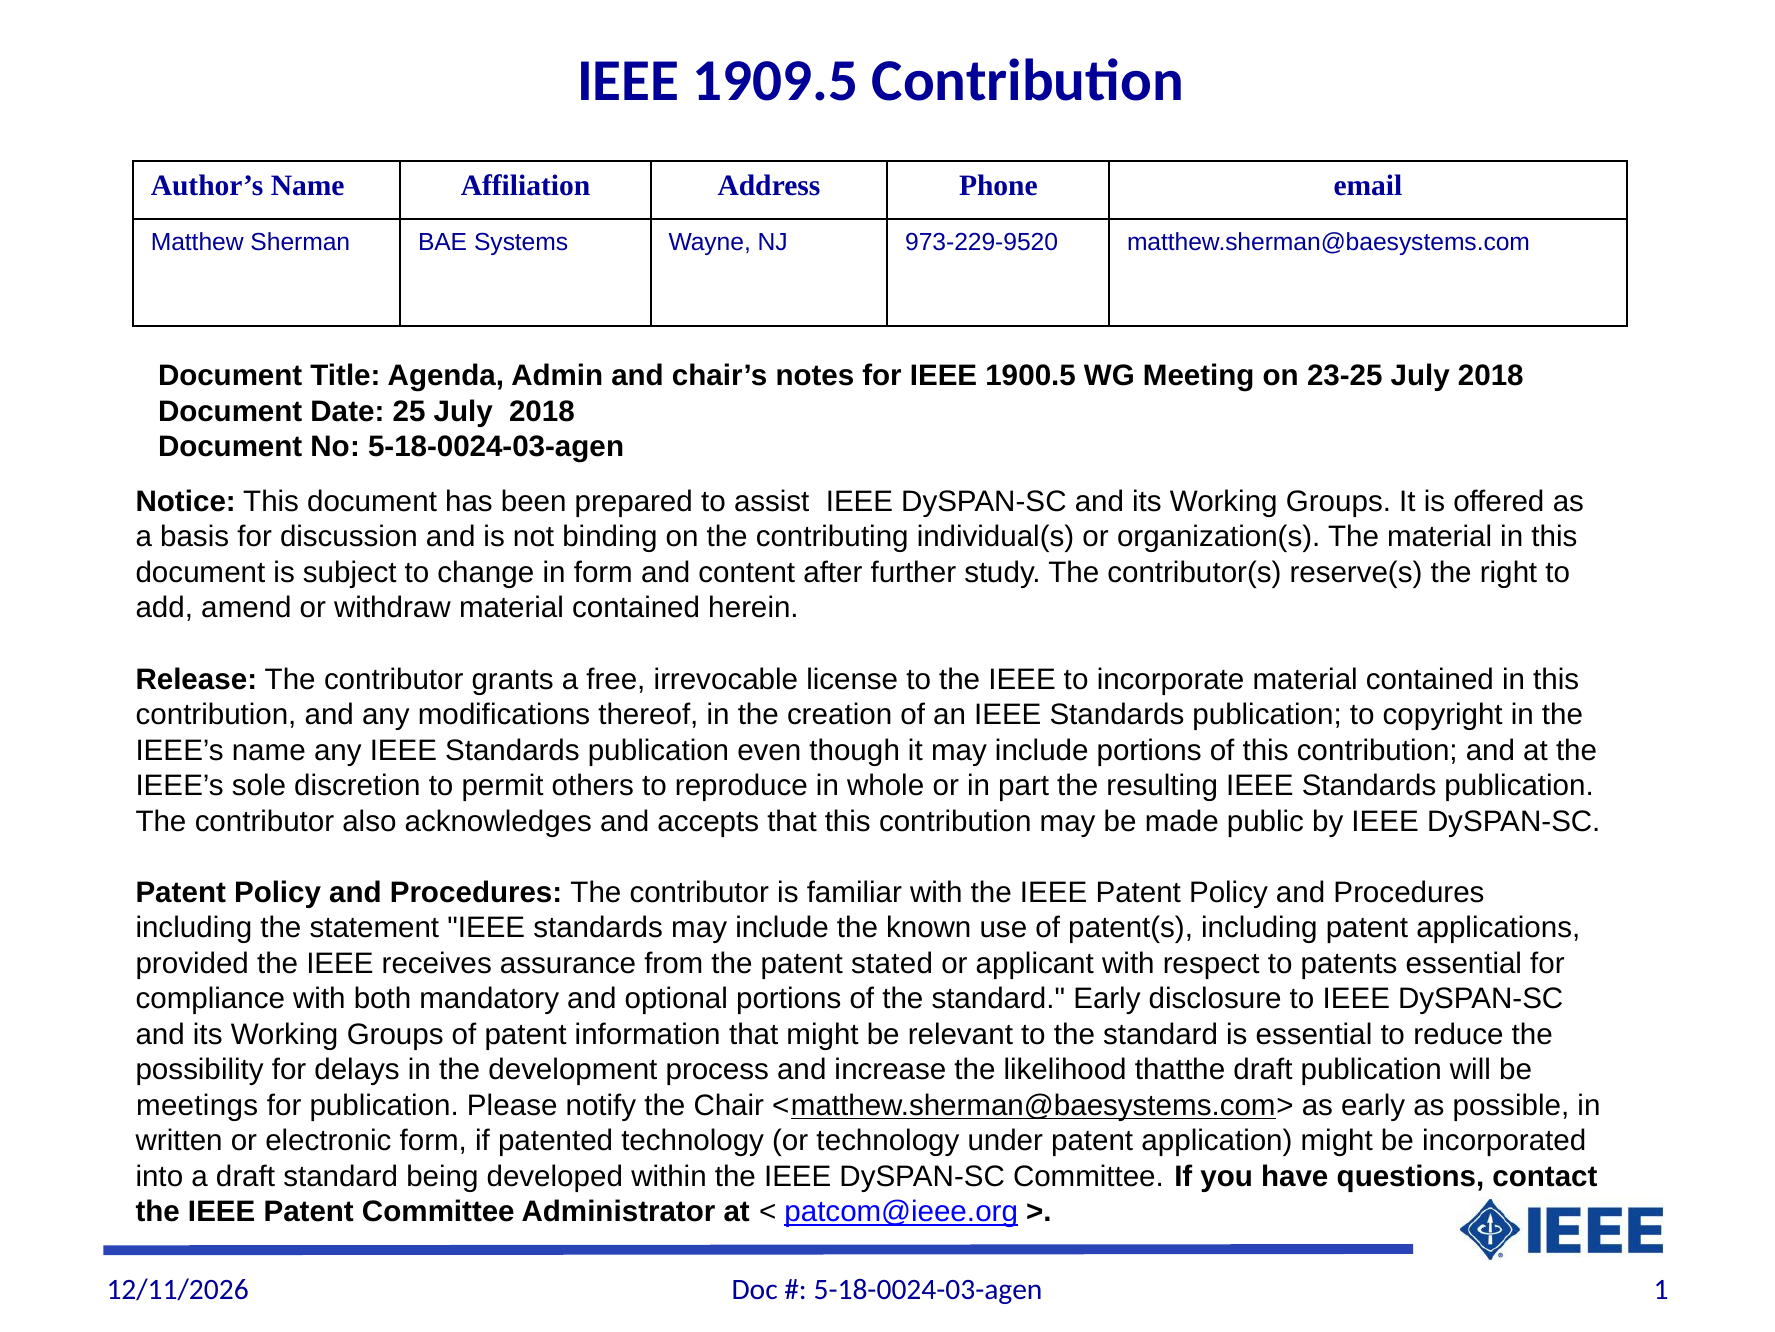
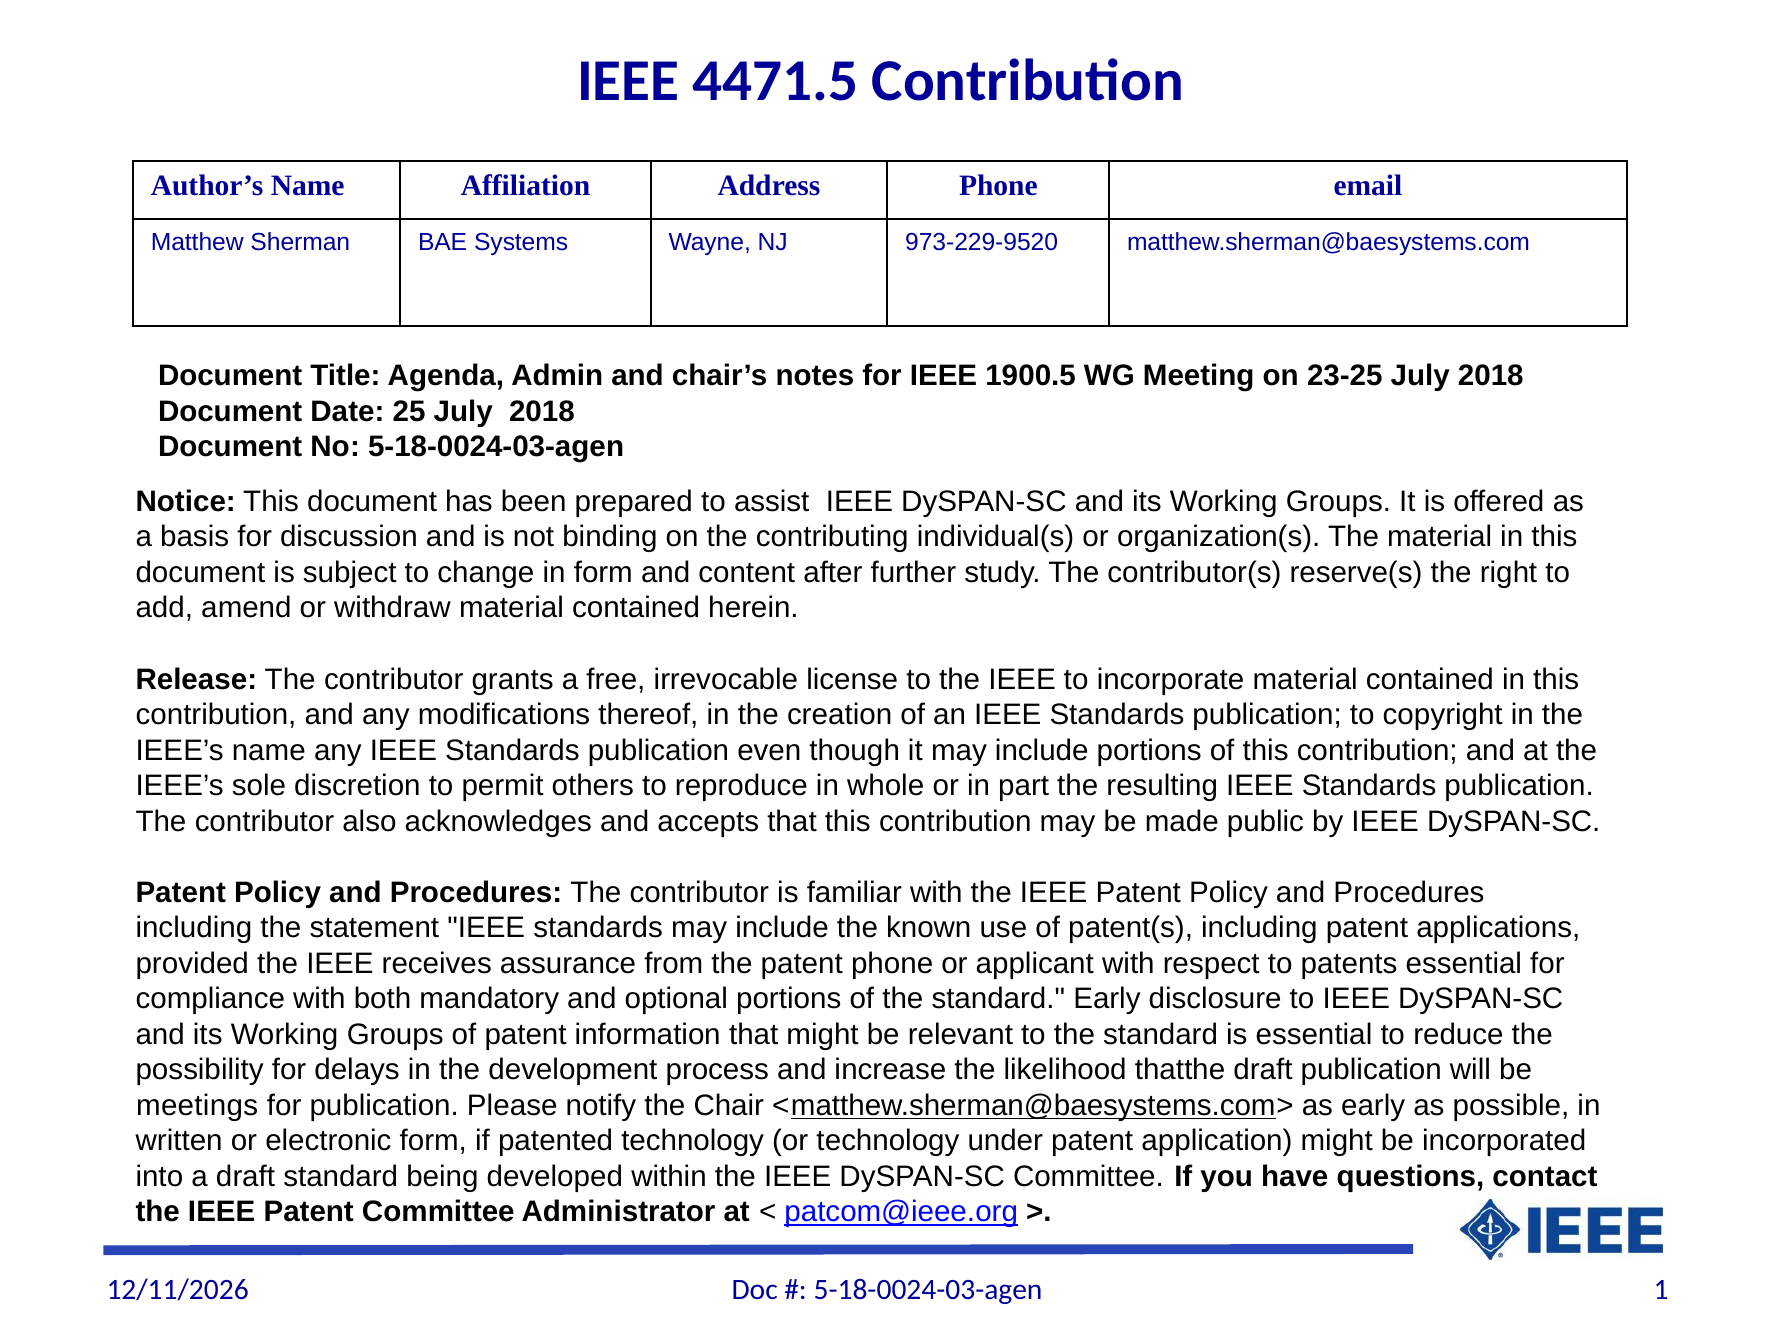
1909.5: 1909.5 -> 4471.5 (776, 81)
patent stated: stated -> phone (892, 963)
